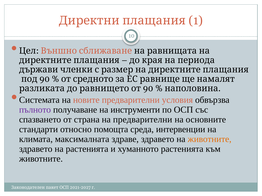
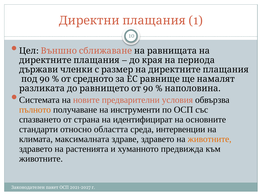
пълното colour: purple -> orange (35, 110)
на предварителни: предварителни -> идентифицират (143, 120)
помощта: помощта -> областта (111, 130)
хуманното растенията: растенията -> предвижда (182, 149)
